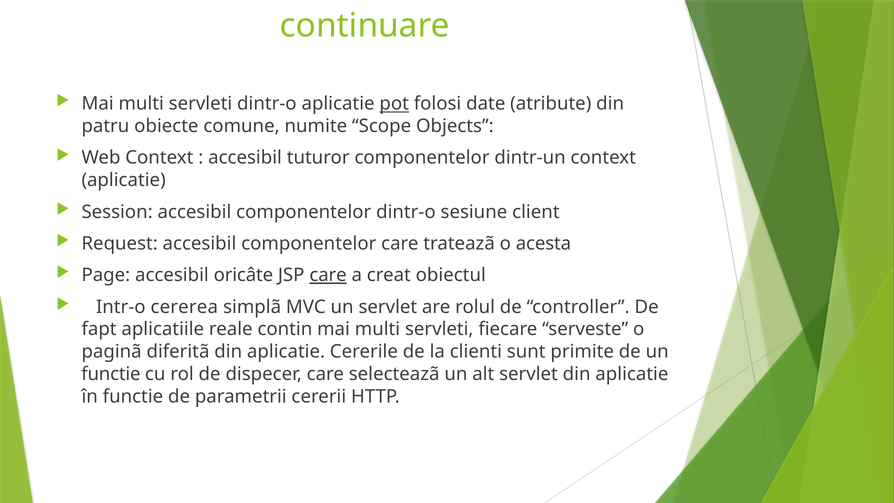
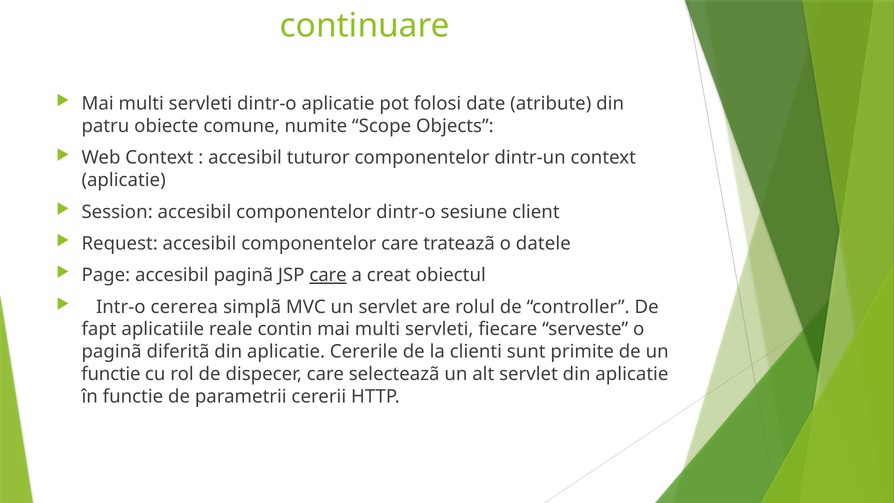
pot underline: present -> none (394, 104)
acesta: acesta -> datele (543, 244)
accesibil oricâte: oricâte -> paginã (243, 275)
